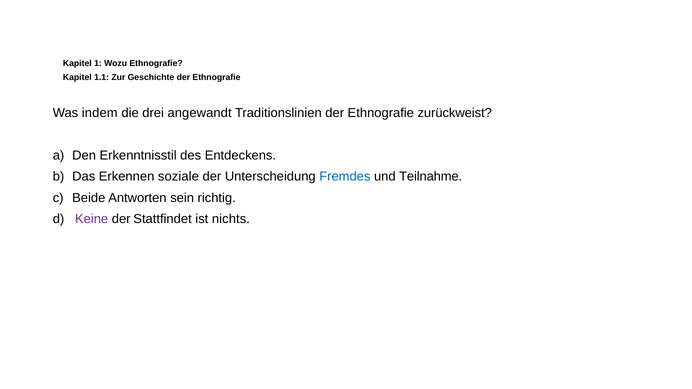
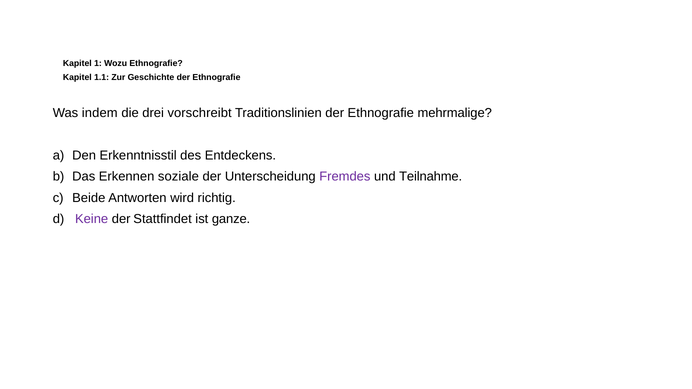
angewandt: angewandt -> vorschreibt (200, 113)
zurückweist: zurückweist -> mehrmalige (455, 113)
Fremdes colour: blue -> purple (345, 177)
sein: sein -> wird (182, 198)
nichts: nichts -> ganze (231, 219)
